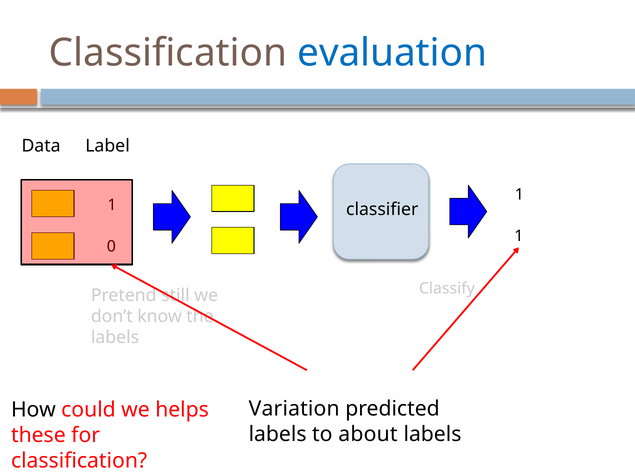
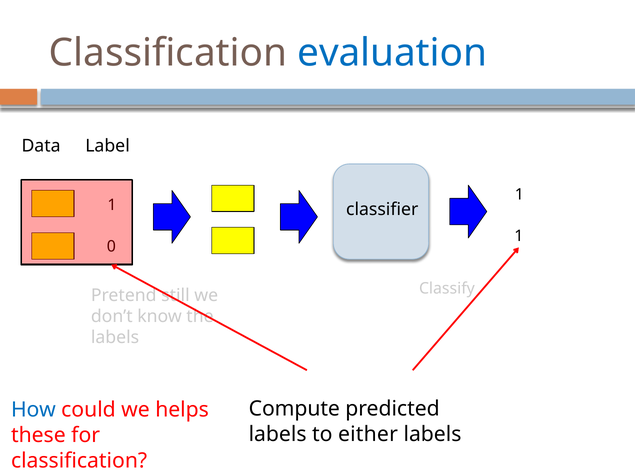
Variation: Variation -> Compute (294, 409)
How colour: black -> blue (33, 410)
about: about -> either (368, 434)
